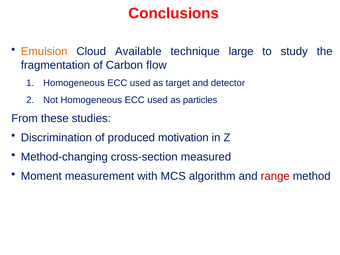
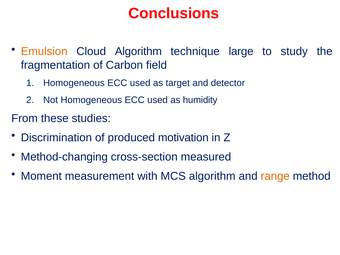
Cloud Available: Available -> Algorithm (138, 51)
flow: flow -> field (157, 65)
particles: particles -> humidity (200, 100)
range colour: red -> orange (275, 176)
